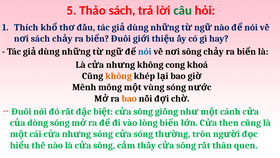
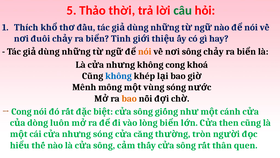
Thảo sách: sách -> thời (122, 10)
sách: sách -> đuôi (40, 38)
Đuôi: Đuôi -> Tinh (121, 38)
nói colour: blue -> orange (145, 52)
không colour: orange -> blue (118, 76)
Đuôi: Đuôi -> Cong (21, 111)
dòng sóng: sóng -> luôn (60, 122)
sóng: sóng -> căng (143, 134)
